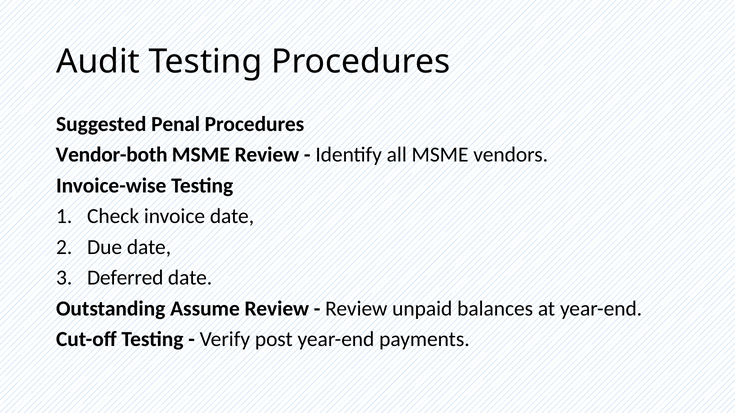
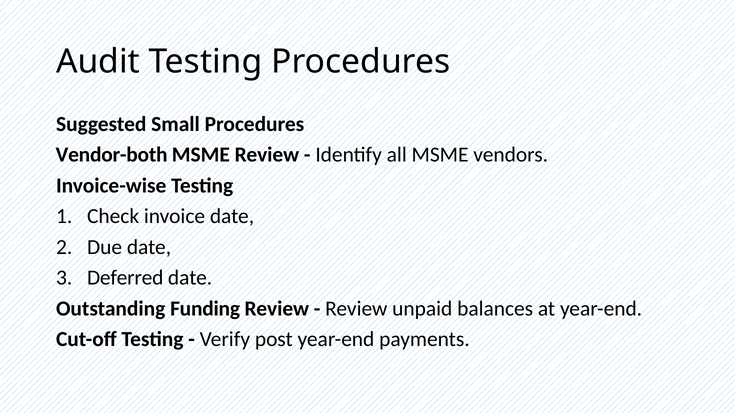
Penal: Penal -> Small (176, 124)
Assume: Assume -> Funding (205, 309)
